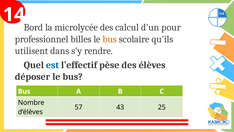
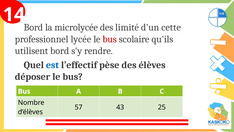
calcul: calcul -> limité (127, 27)
pour: pour -> cette (171, 27)
billes: billes -> lycée (81, 39)
bus colour: orange -> red (110, 39)
utilisent dans: dans -> bord (60, 51)
